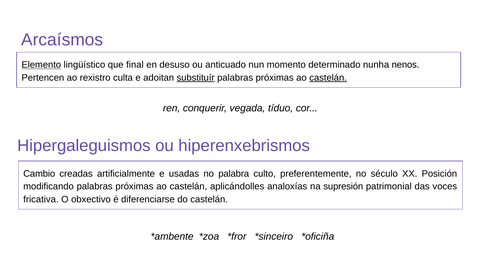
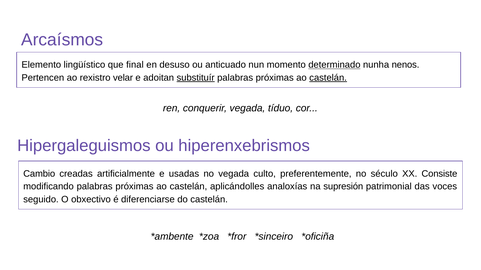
Elemento underline: present -> none (41, 65)
determinado underline: none -> present (334, 65)
culta: culta -> velar (123, 78)
no palabra: palabra -> vegada (234, 174)
Posición: Posición -> Consiste (439, 174)
fricativa: fricativa -> seguido (41, 200)
